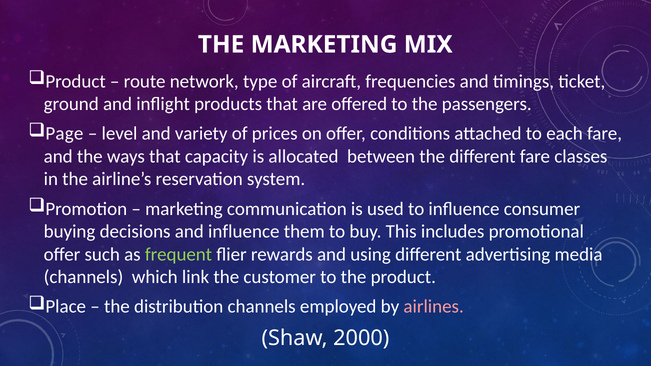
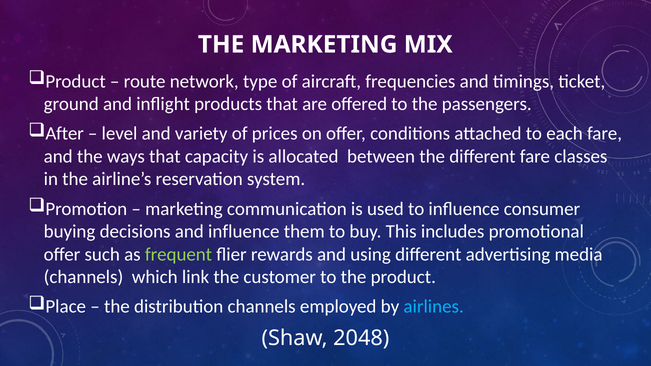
Page: Page -> After (65, 134)
airlines colour: pink -> light blue (434, 307)
2000: 2000 -> 2048 (361, 338)
